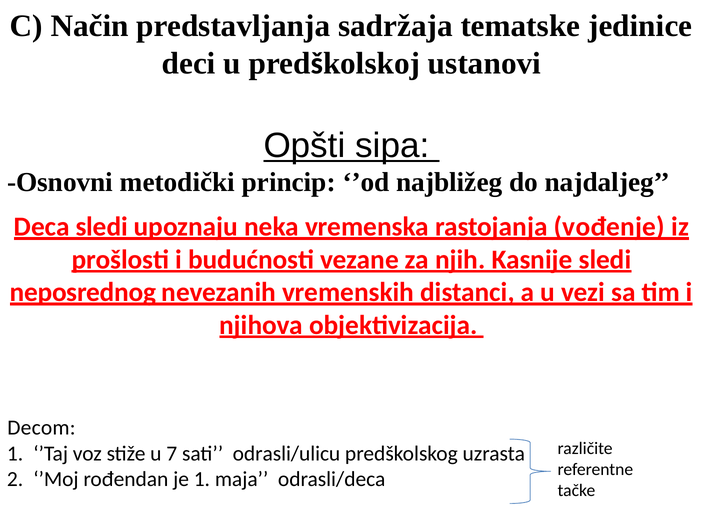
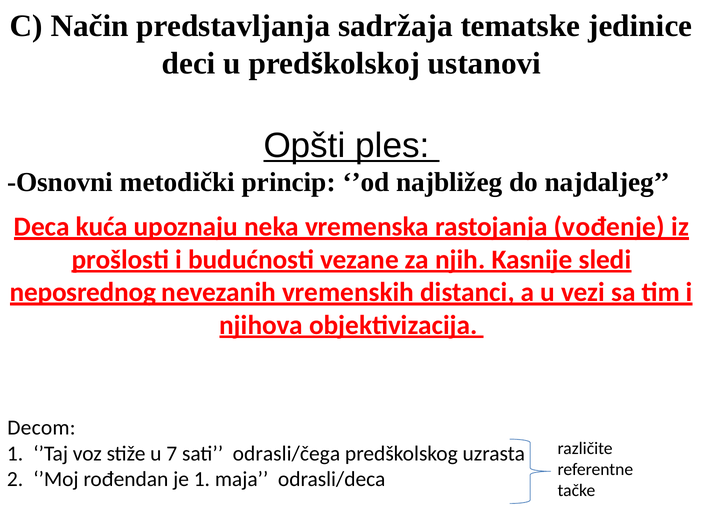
sipa: sipa -> ples (392, 146)
Deca sledi: sledi -> kuća (102, 227)
odrasli/ulicu: odrasli/ulicu -> odrasli/čega (286, 454)
